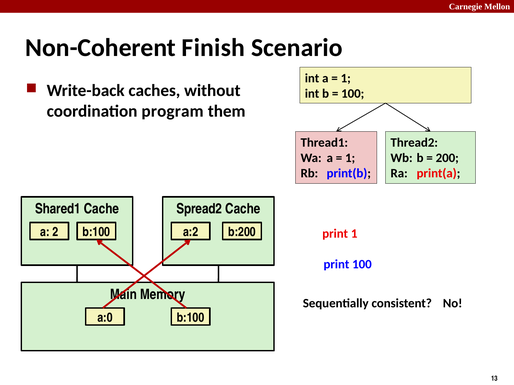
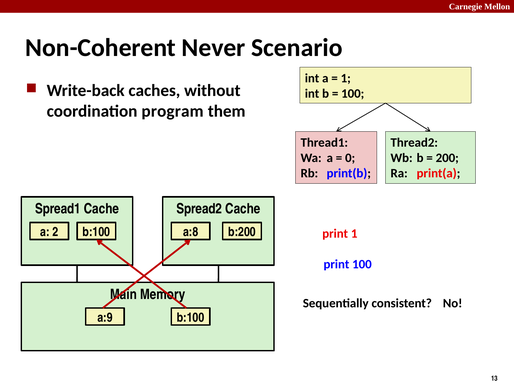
Finish: Finish -> Never (214, 48)
1: 1 -> 0 (350, 158)
Shared1: Shared1 -> Spread1 (58, 209)
a:2: a:2 -> a:8 (191, 232)
a:0: a:0 -> a:9 (105, 318)
